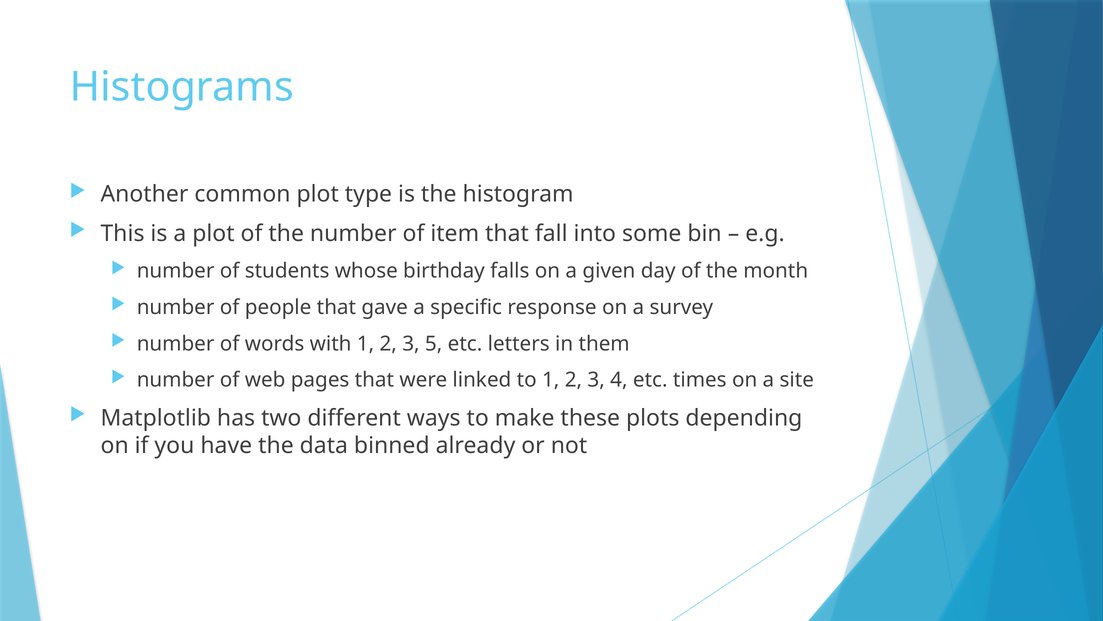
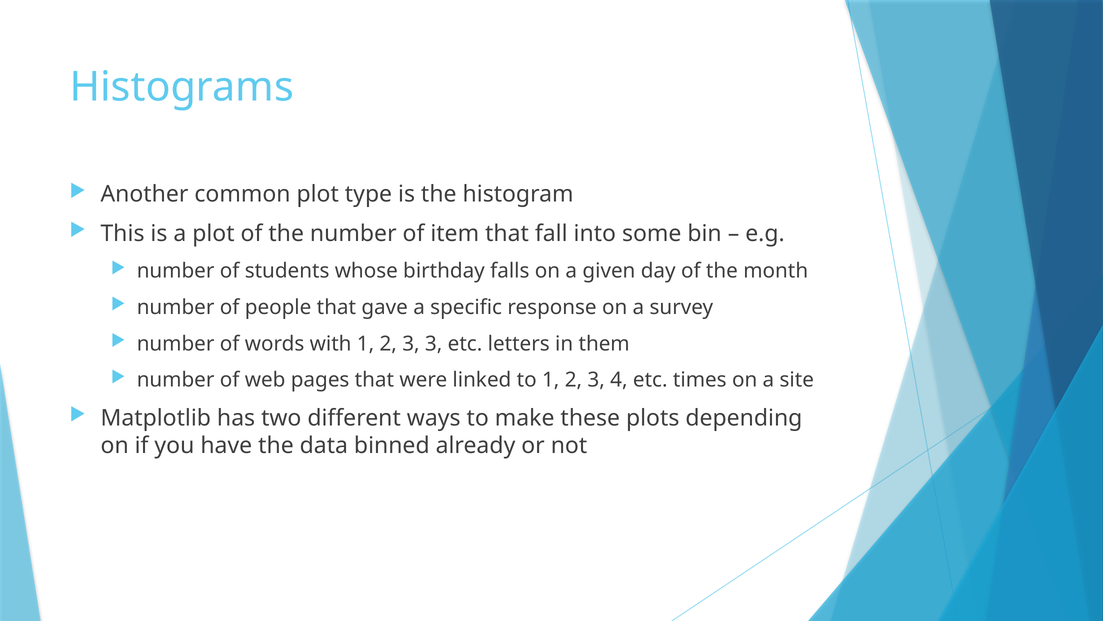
3 5: 5 -> 3 (434, 343)
